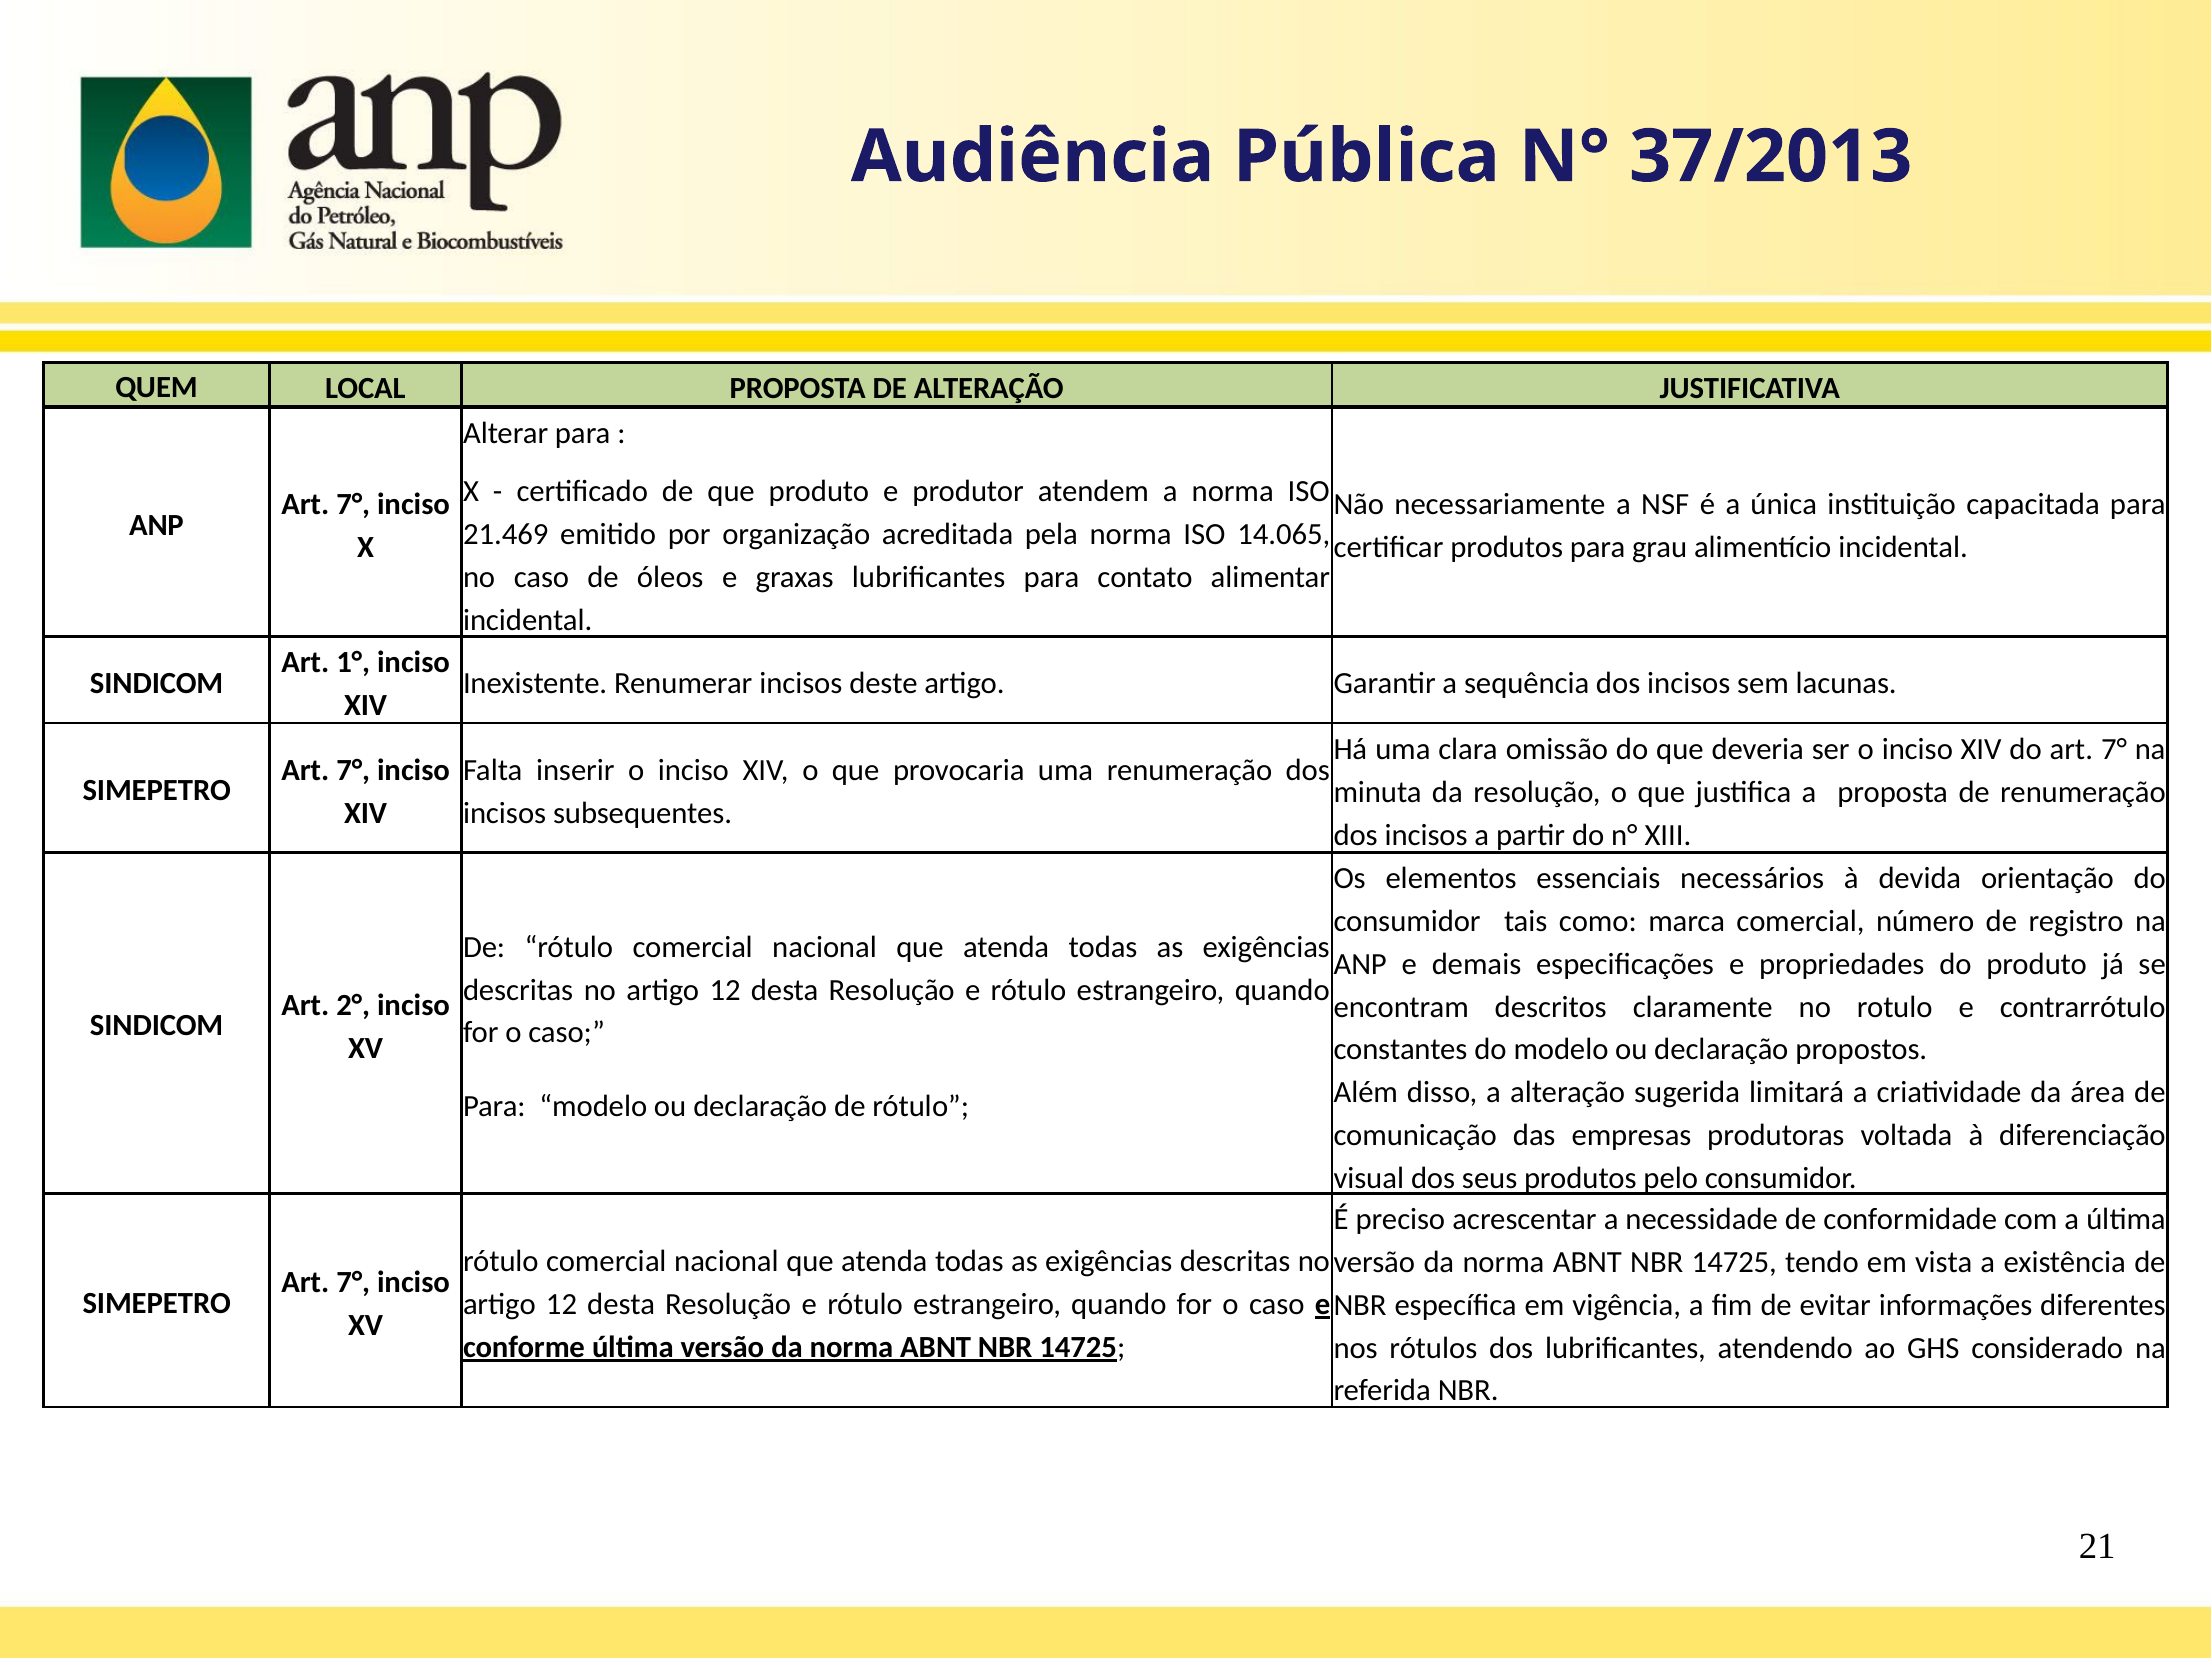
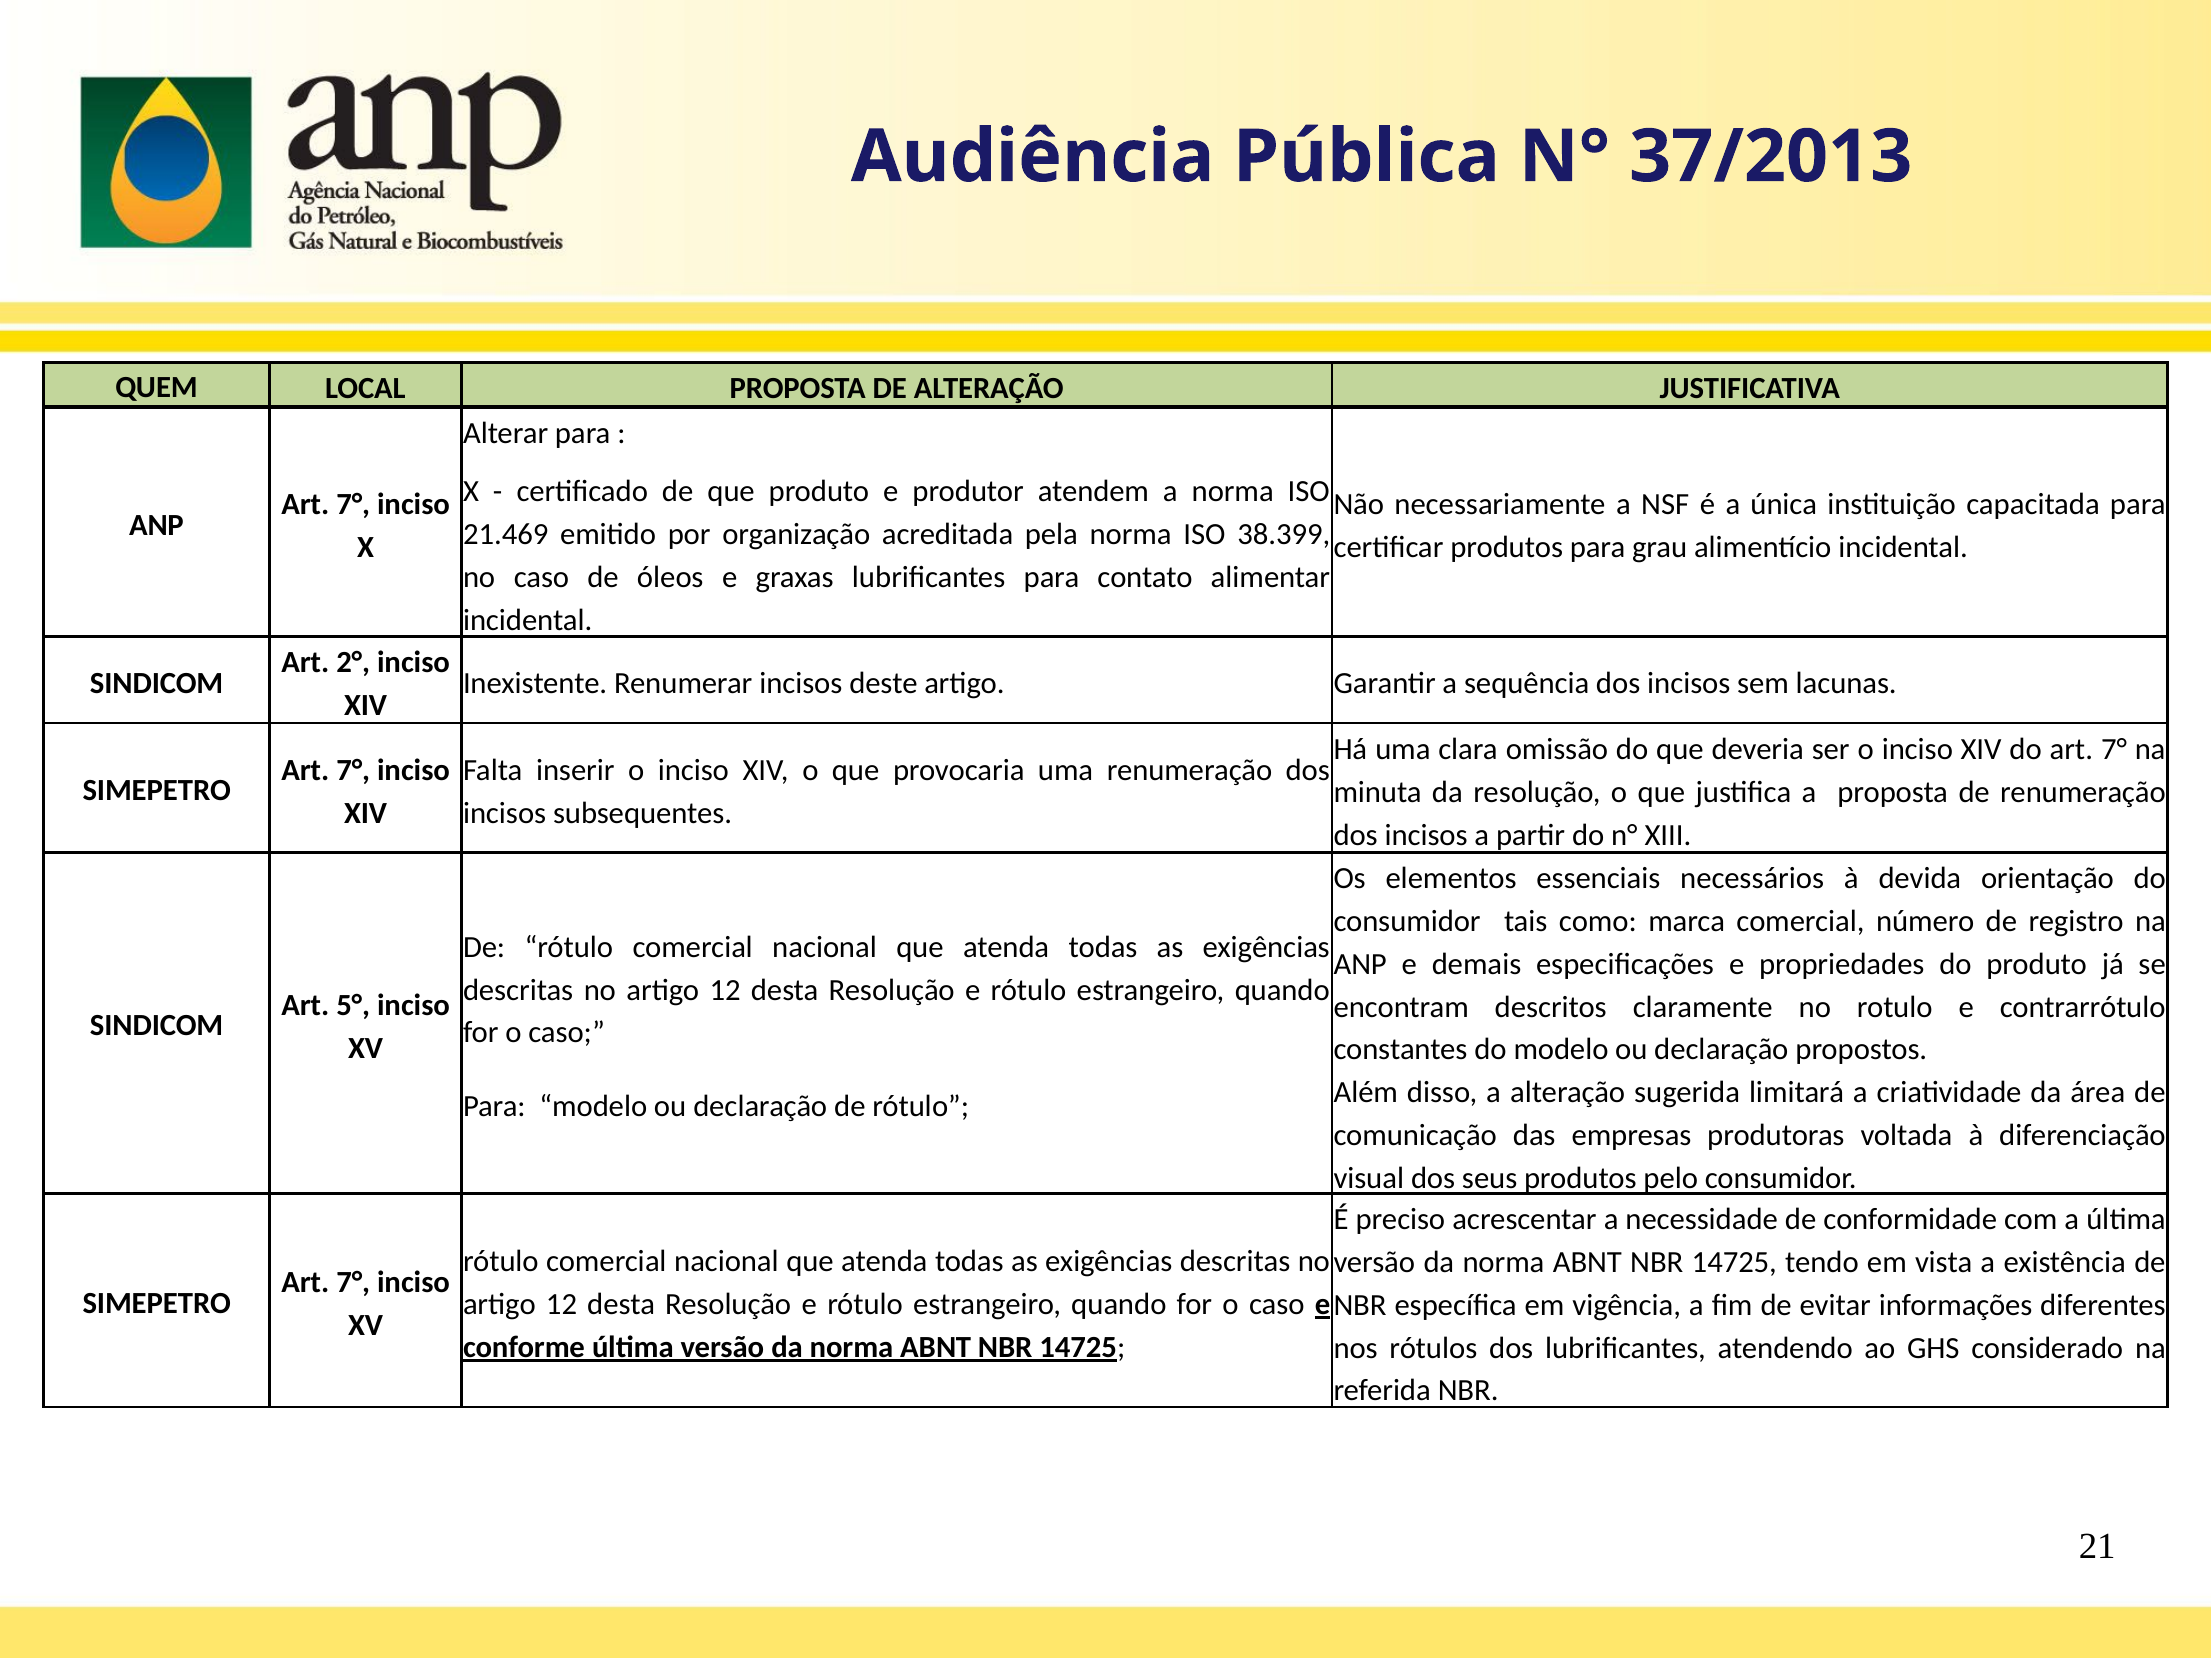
14.065: 14.065 -> 38.399 (1284, 535)
1°: 1° -> 2° (353, 663)
2°: 2° -> 5° (353, 1005)
